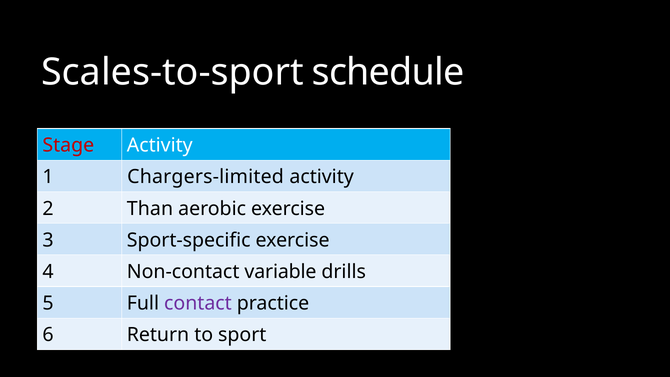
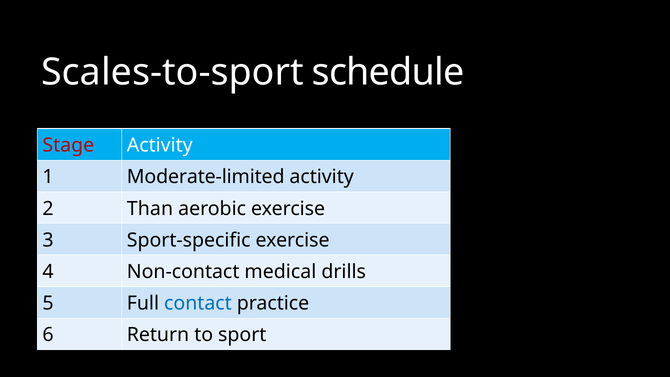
Chargers-limited: Chargers-limited -> Moderate-limited (206, 177)
variable: variable -> medical (280, 272)
contact colour: purple -> blue (198, 303)
